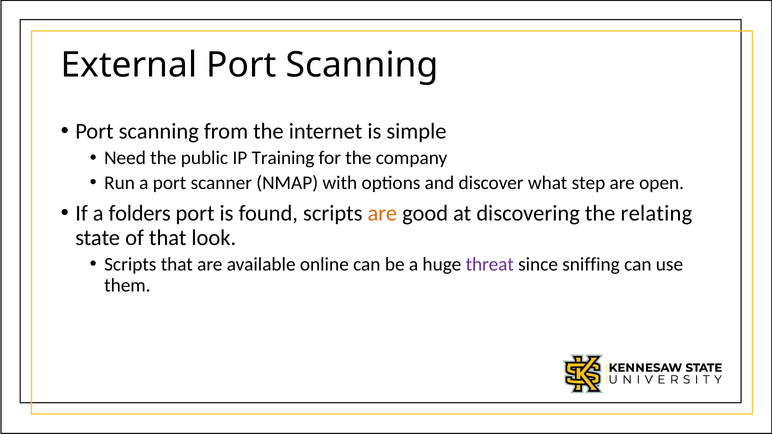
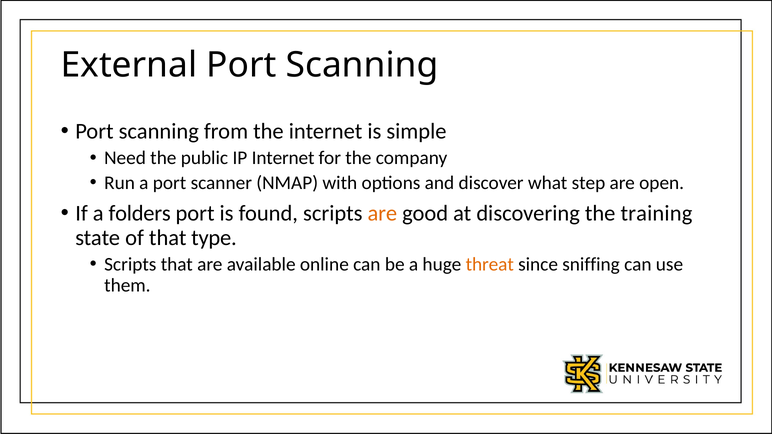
IP Training: Training -> Internet (283, 158)
relating: relating -> training (656, 214)
look: look -> type (214, 238)
threat colour: purple -> orange (490, 265)
